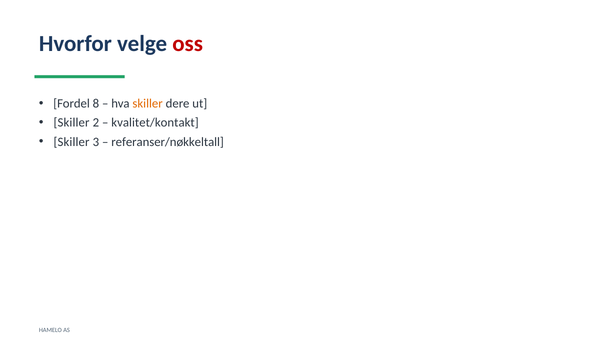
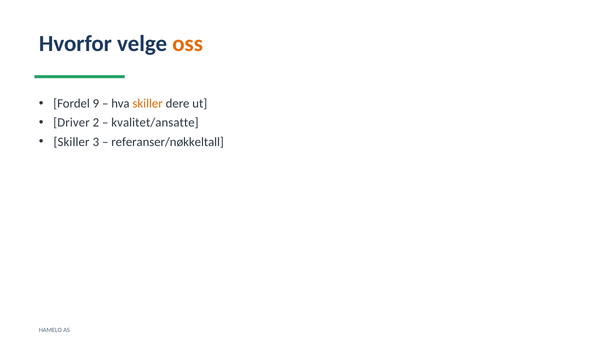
oss colour: red -> orange (188, 44)
8: 8 -> 9 (96, 104)
Skiller: Skiller -> Driver (72, 123)
kvalitet/kontakt: kvalitet/kontakt -> kvalitet/ansatte (155, 123)
